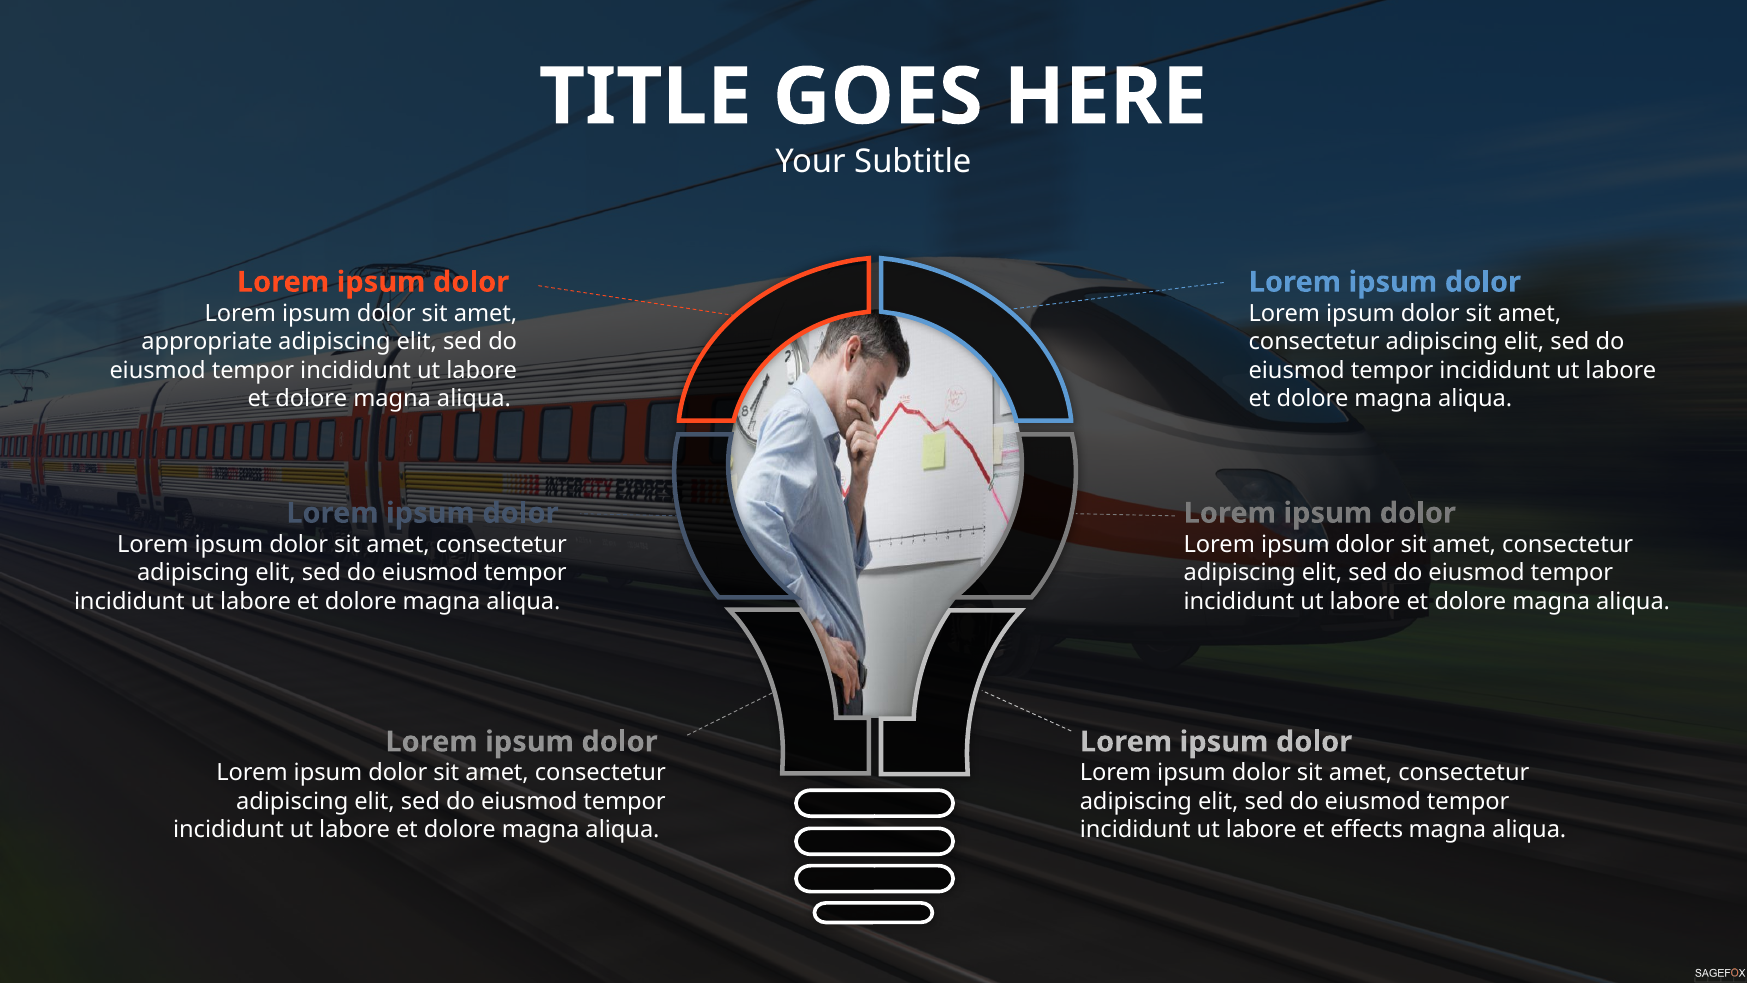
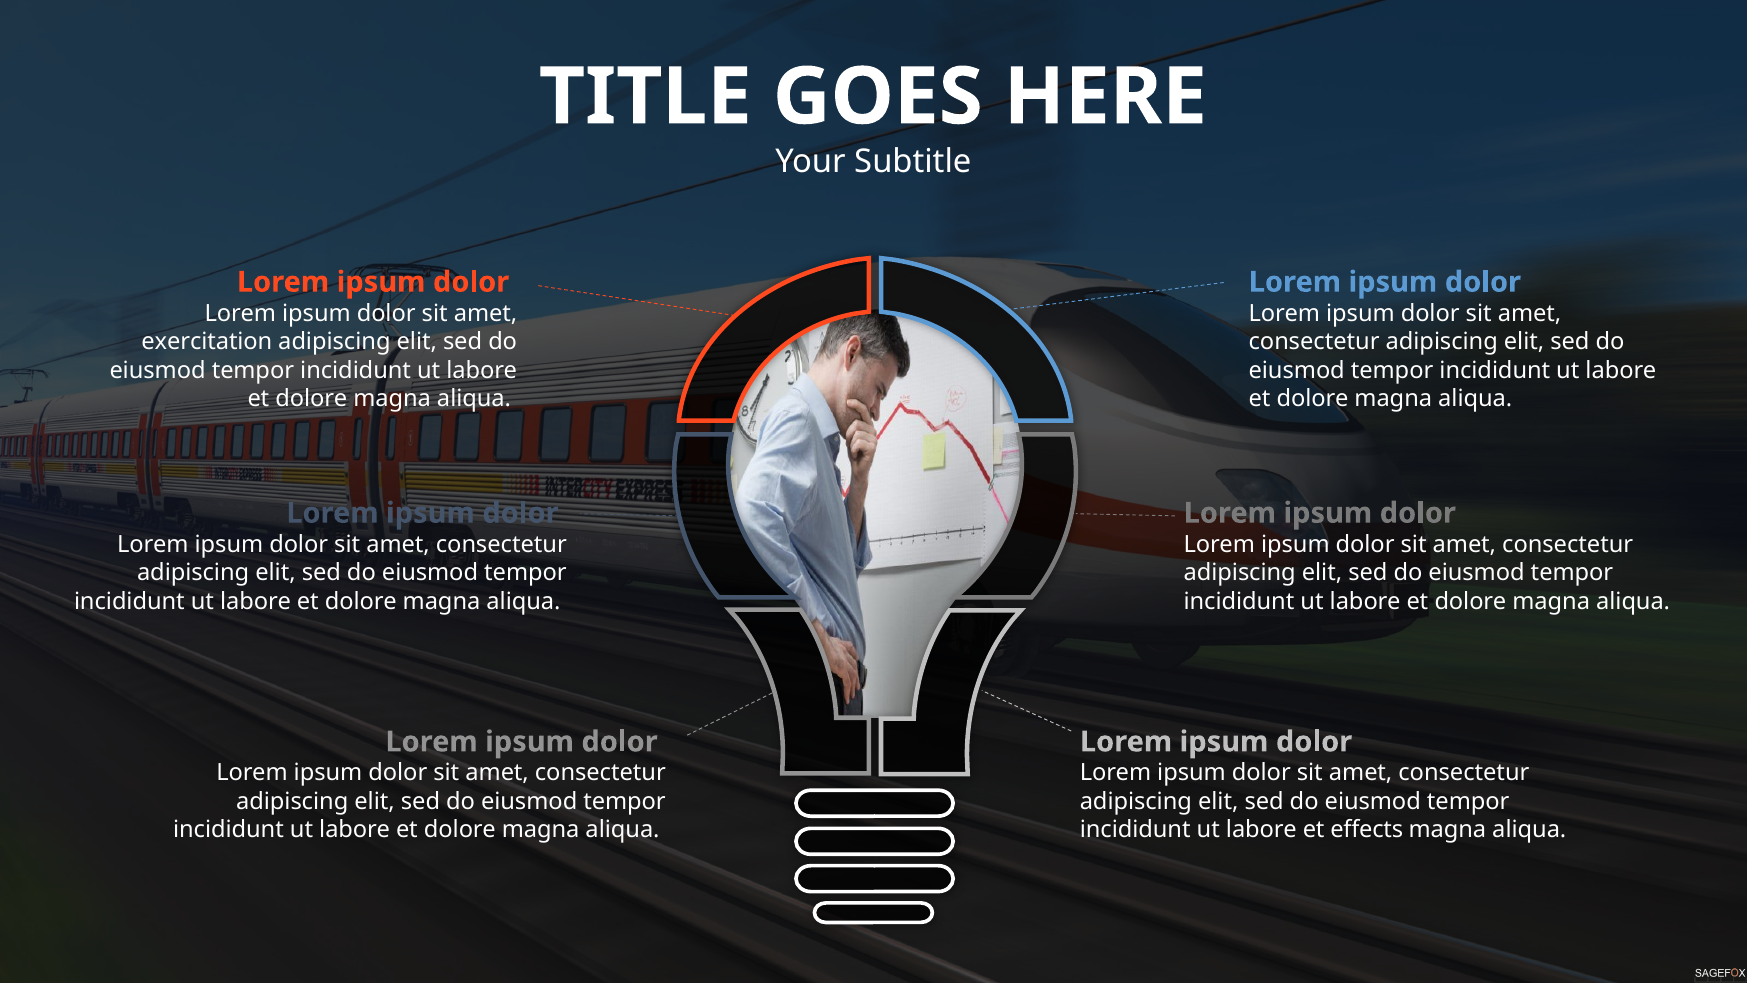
appropriate: appropriate -> exercitation (207, 342)
